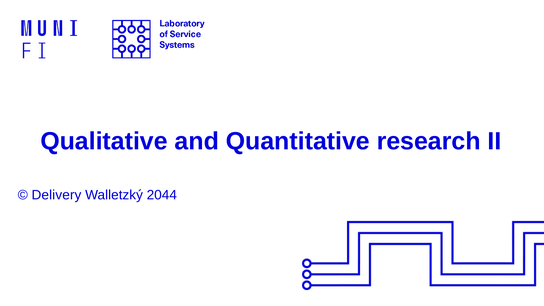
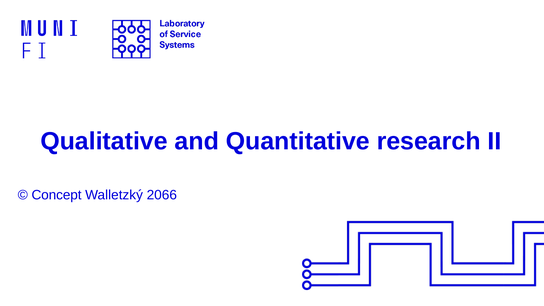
Delivery: Delivery -> Concept (57, 195)
2044: 2044 -> 2066 (162, 195)
